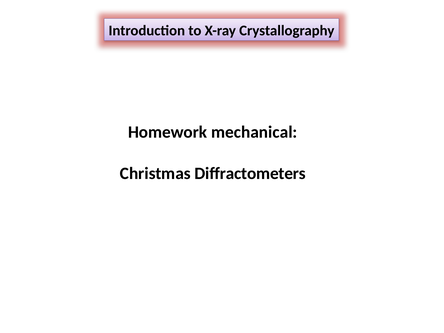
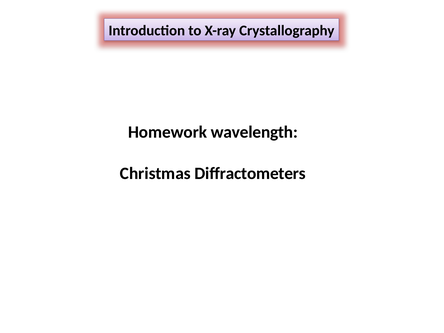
mechanical: mechanical -> wavelength (254, 132)
